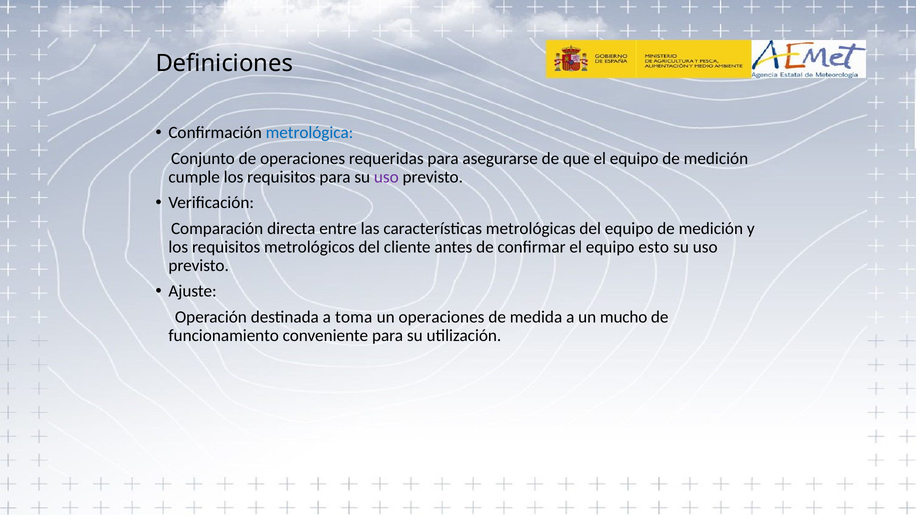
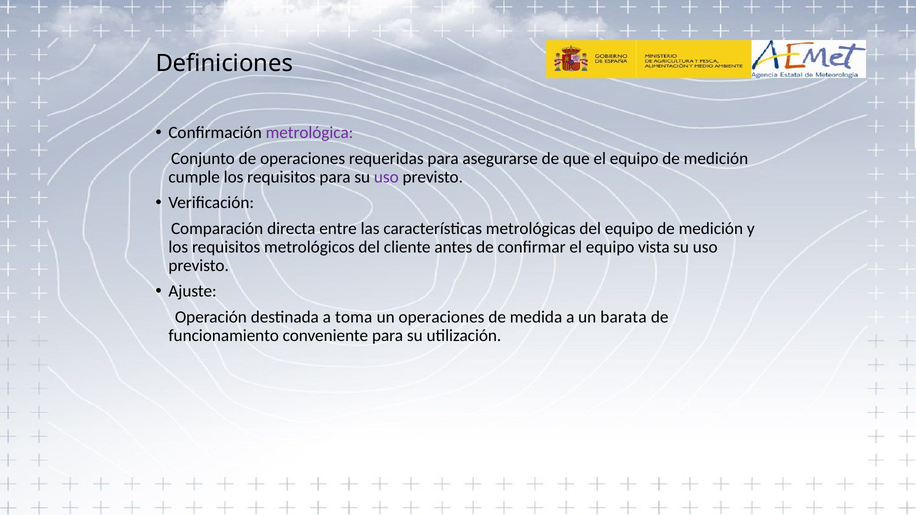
metrológica colour: blue -> purple (309, 133)
esto: esto -> vista (654, 247)
mucho: mucho -> barata (623, 317)
